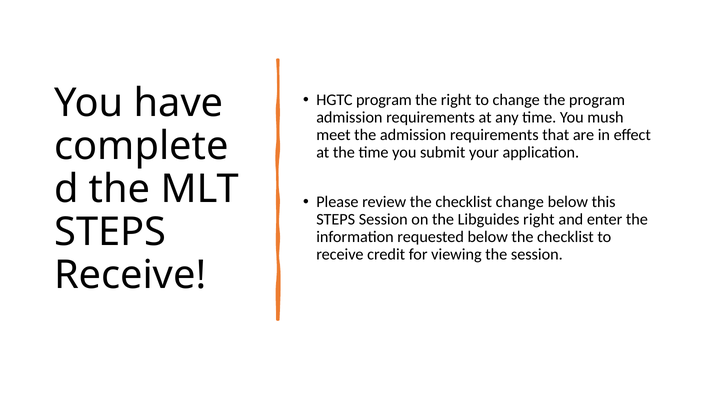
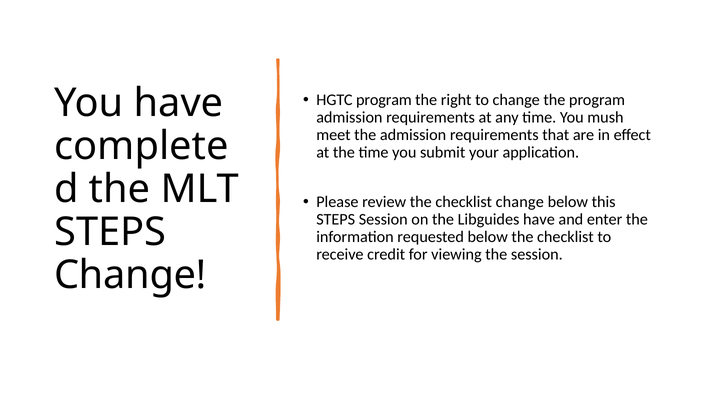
Libguides right: right -> have (539, 220)
Receive: Receive -> Change (130, 275)
